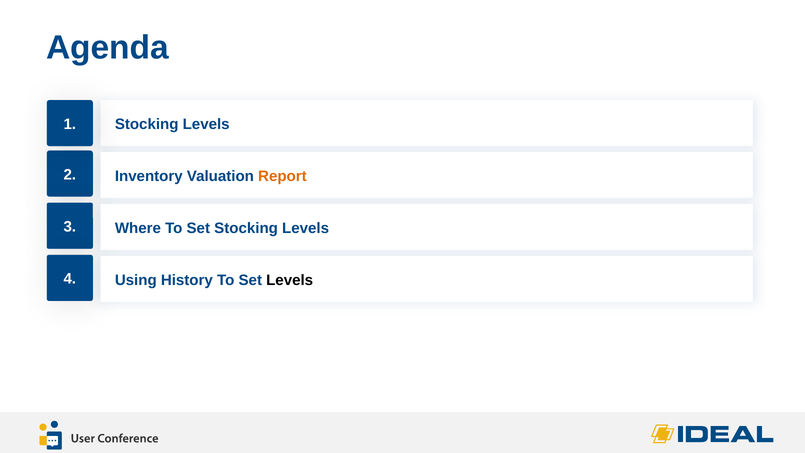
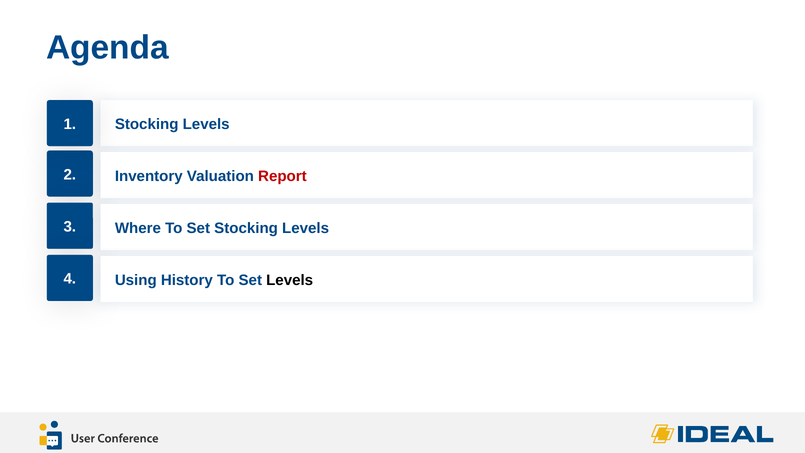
Report colour: orange -> red (282, 176)
